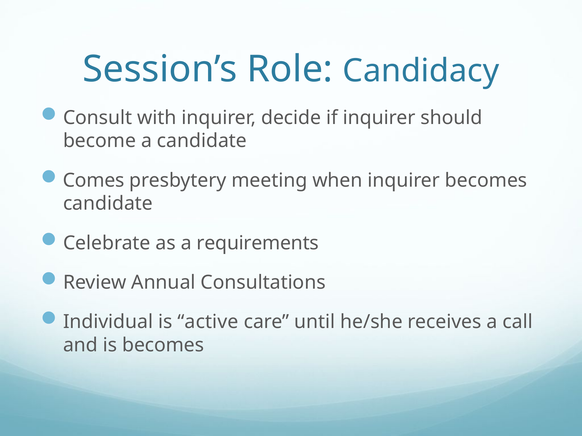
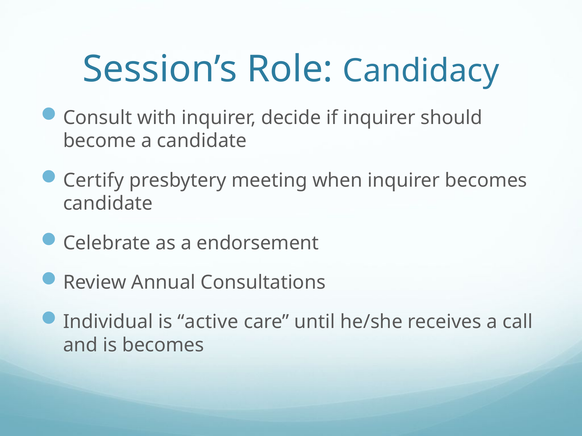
Comes: Comes -> Certify (94, 181)
requirements: requirements -> endorsement (258, 243)
